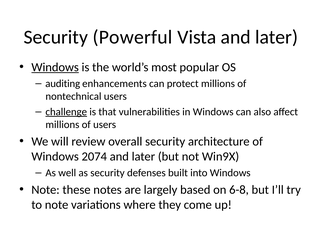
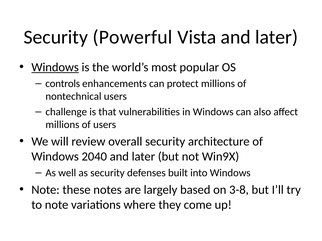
auditing: auditing -> controls (63, 84)
challenge underline: present -> none (66, 112)
2074: 2074 -> 2040 (94, 157)
6-8: 6-8 -> 3-8 (239, 190)
